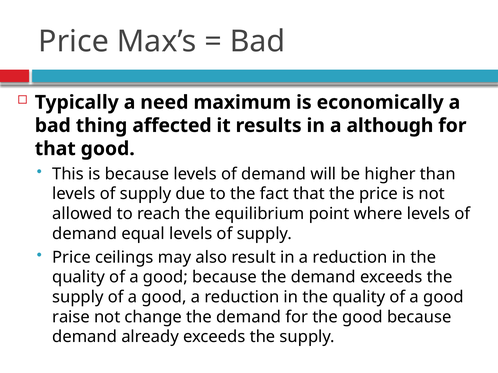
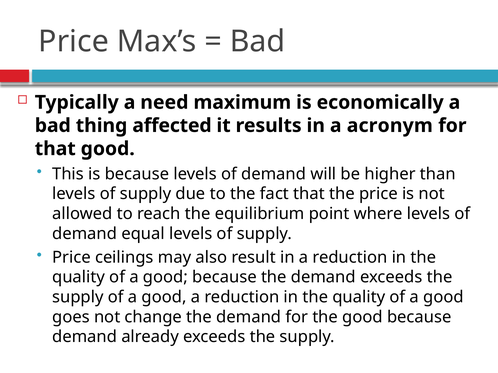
although: although -> acronym (390, 126)
raise: raise -> goes (71, 317)
